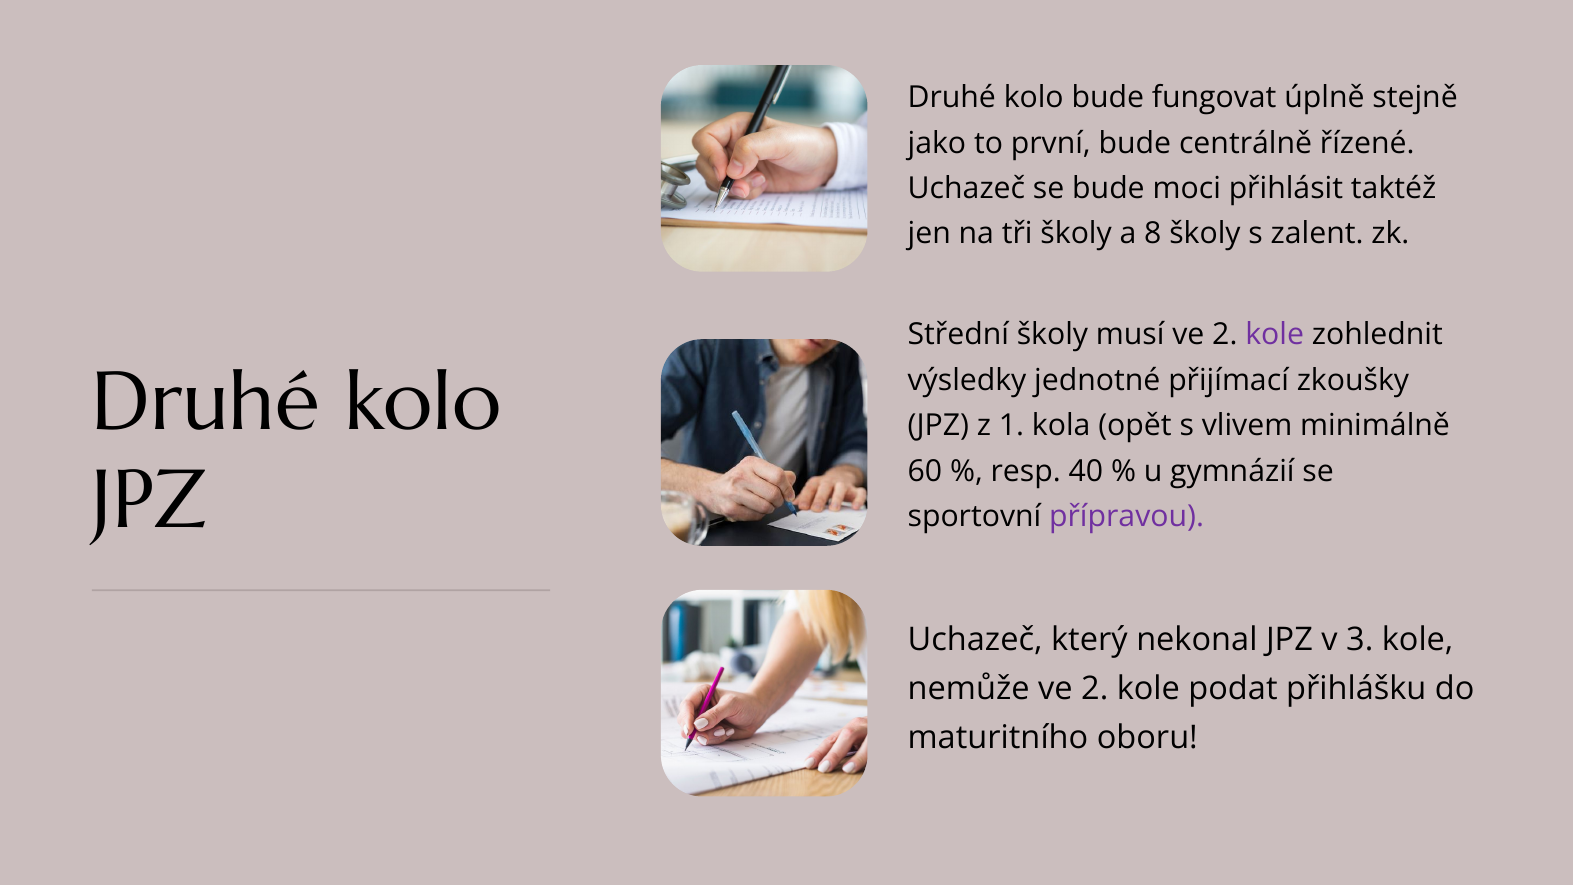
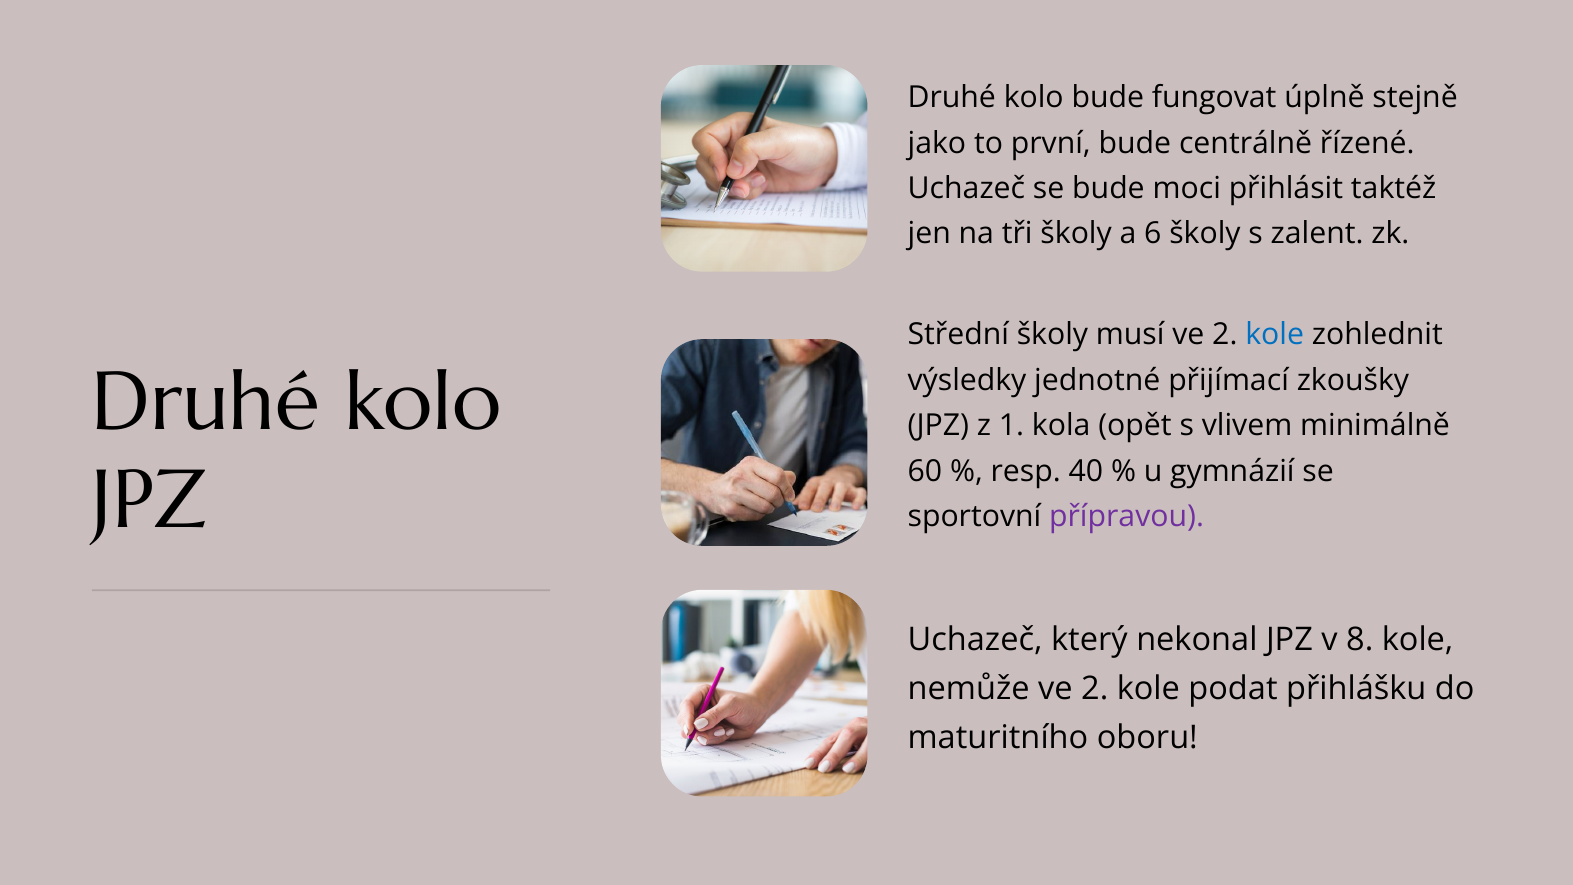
8: 8 -> 6 (1153, 234)
kole colour: purple -> blue (1275, 335)
3: 3 -> 8 (1360, 639)
